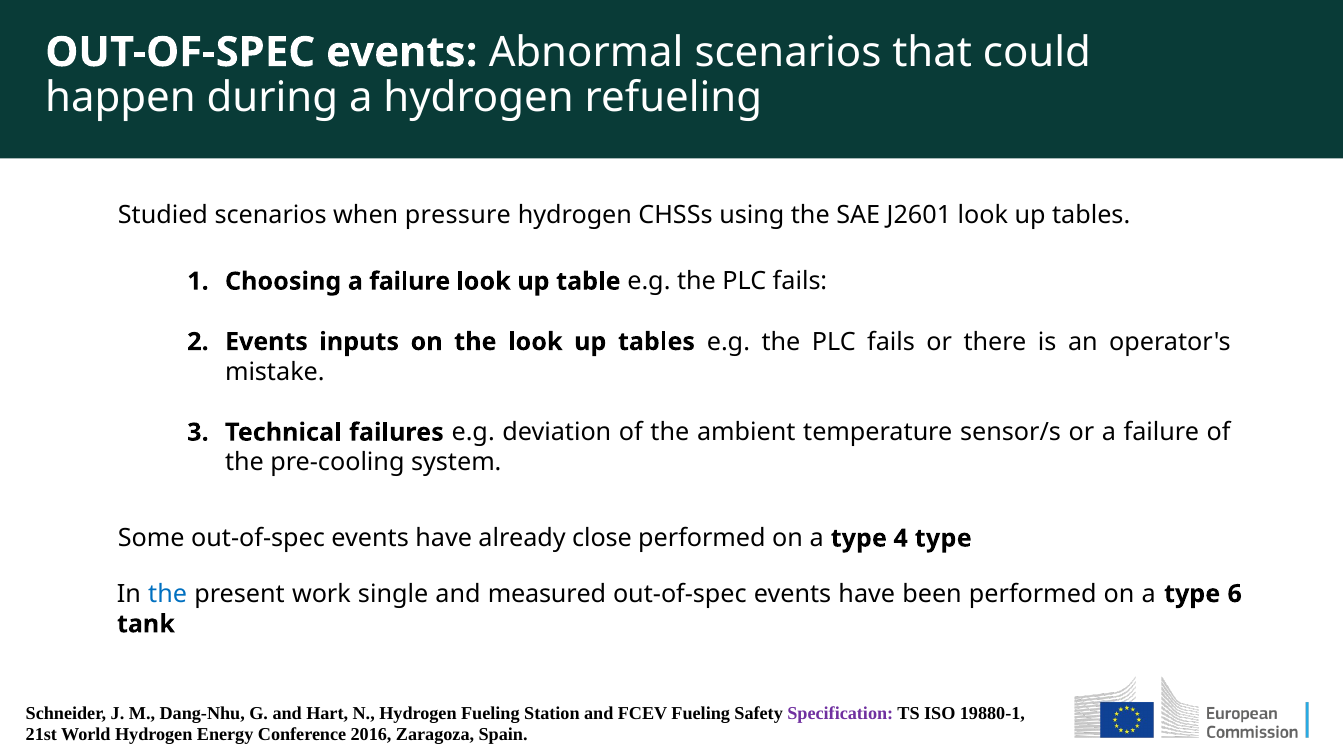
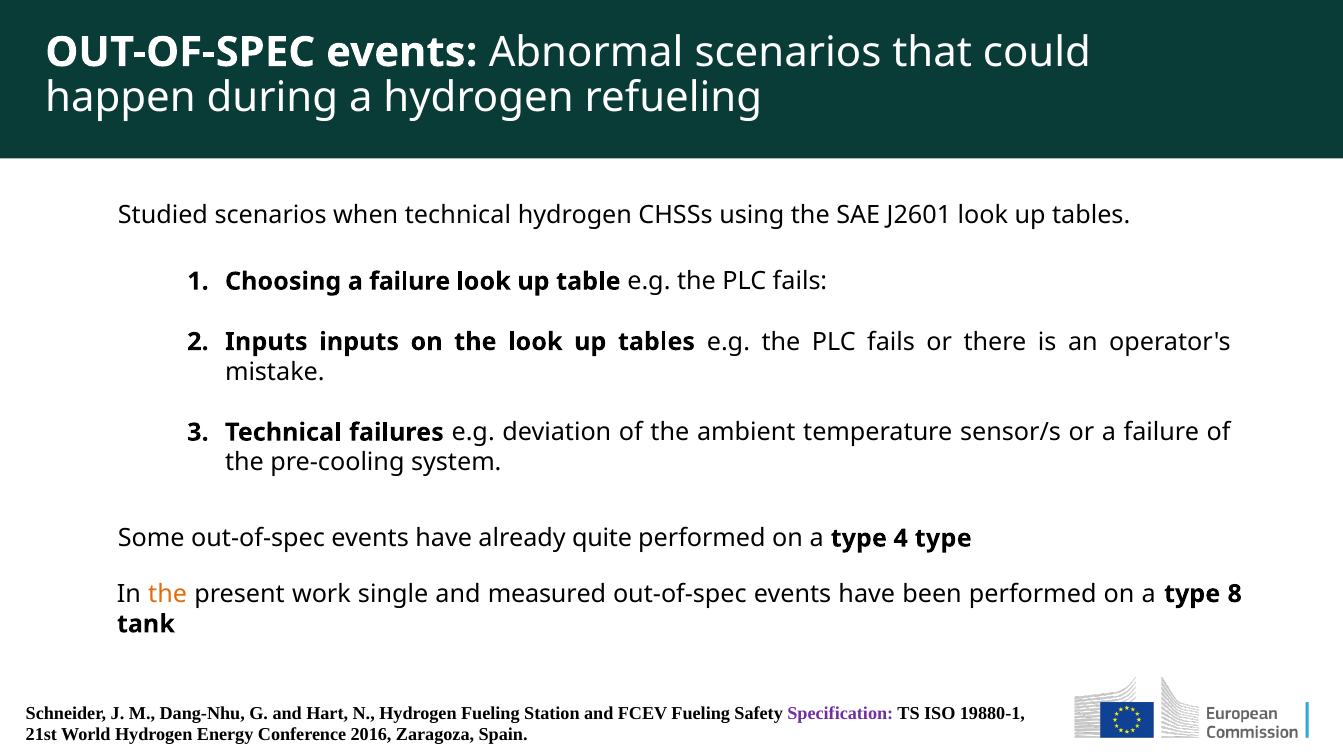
when pressure: pressure -> technical (458, 215)
Events: Events -> Inputs (266, 342)
close: close -> quite (602, 539)
the colour: blue -> orange (168, 594)
6: 6 -> 8 (1235, 594)
